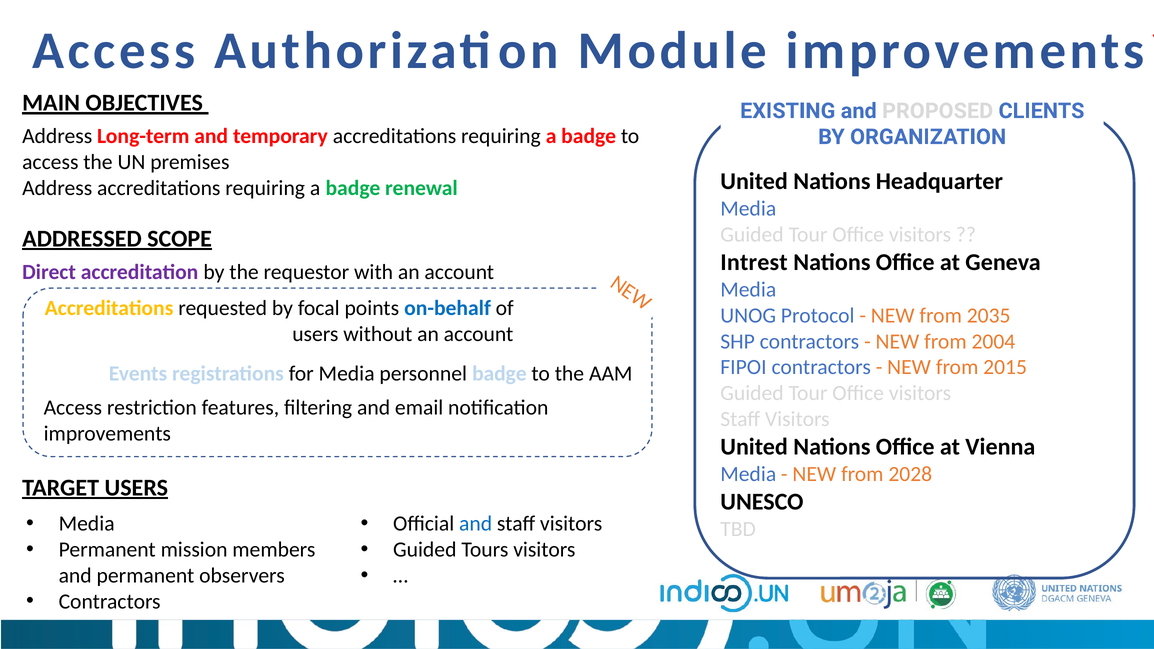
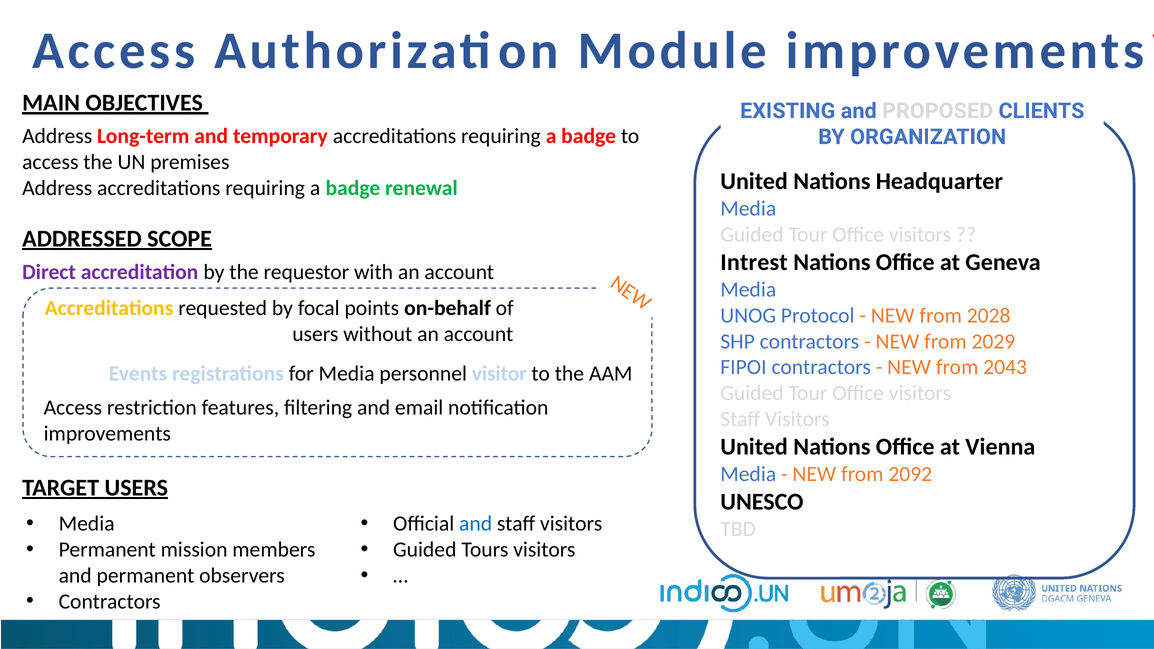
on-behalf colour: blue -> black (448, 308)
2035: 2035 -> 2028 (989, 315)
2004: 2004 -> 2029 (993, 341)
2015: 2015 -> 2043 (1005, 367)
personnel badge: badge -> visitor (499, 373)
2028: 2028 -> 2092 (910, 474)
